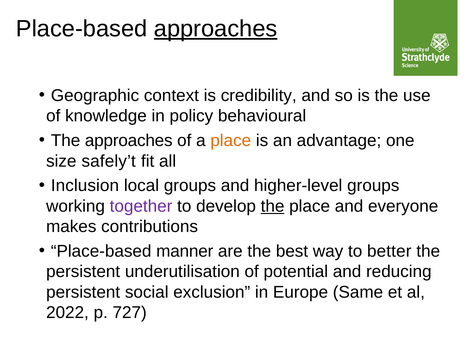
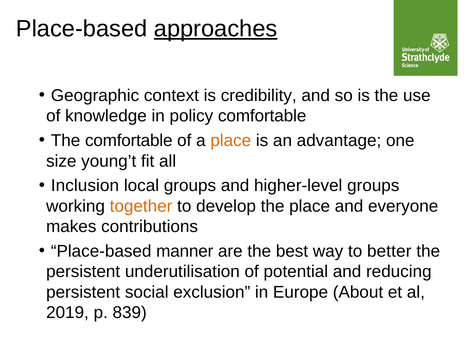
policy behavioural: behavioural -> comfortable (262, 116)
The approaches: approaches -> comfortable (129, 141)
safely’t: safely’t -> young’t (109, 161)
together colour: purple -> orange (141, 207)
the underline: present -> none (273, 207)
Same: Same -> About (358, 293)
2022: 2022 -> 2019 (67, 313)
727: 727 -> 839 (130, 313)
